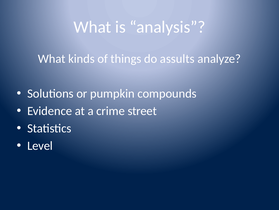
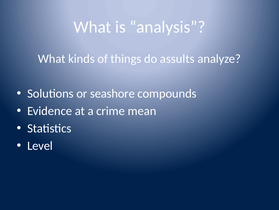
pumpkin: pumpkin -> seashore (112, 93)
street: street -> mean (142, 111)
